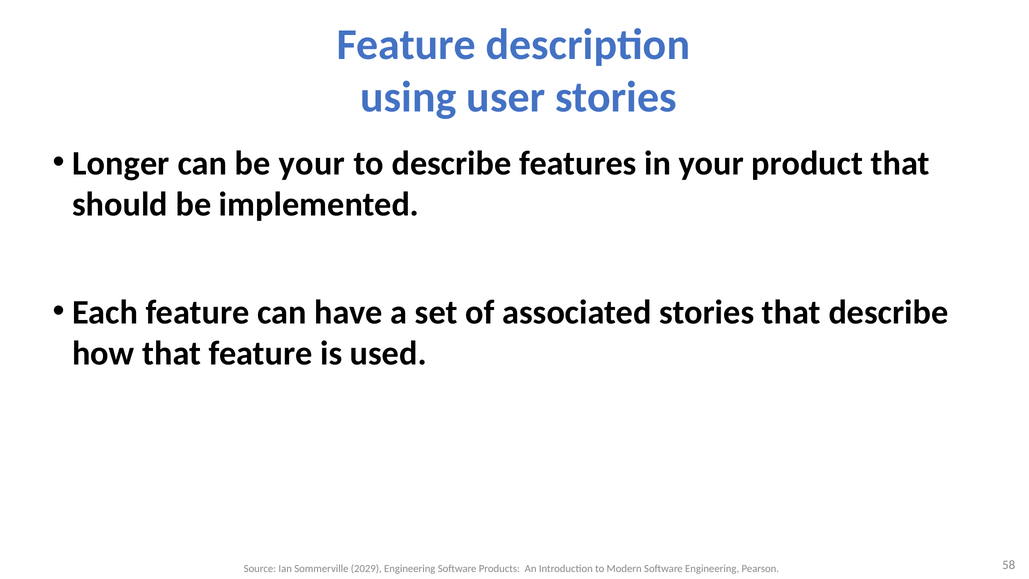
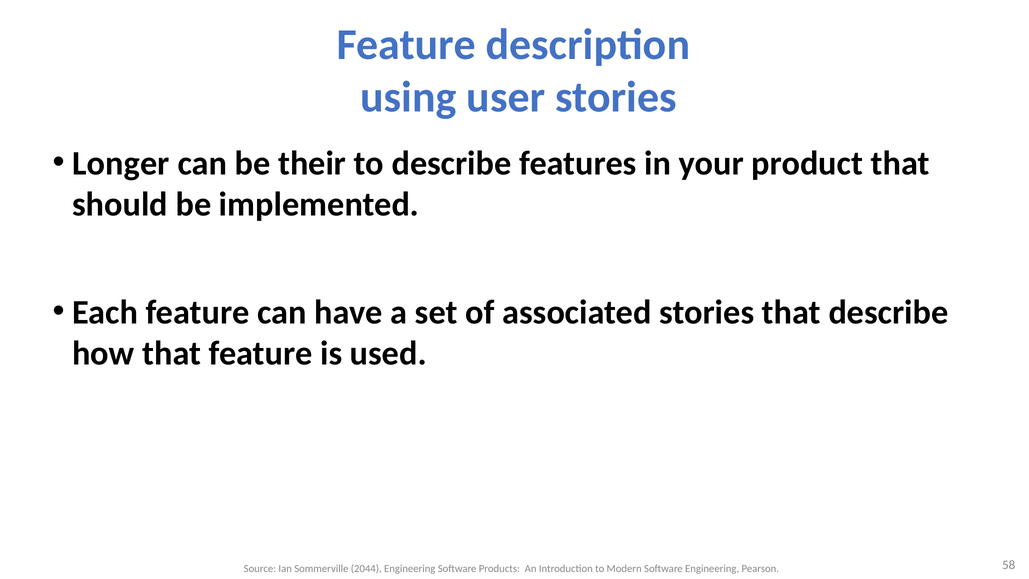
be your: your -> their (312, 163)
2029: 2029 -> 2044 (366, 569)
